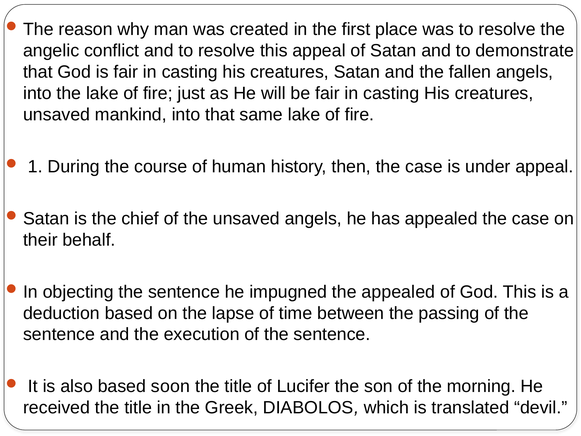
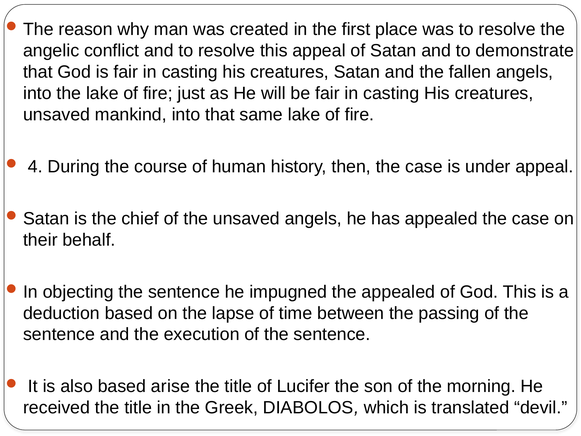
1: 1 -> 4 (35, 166)
soon: soon -> arise (170, 386)
